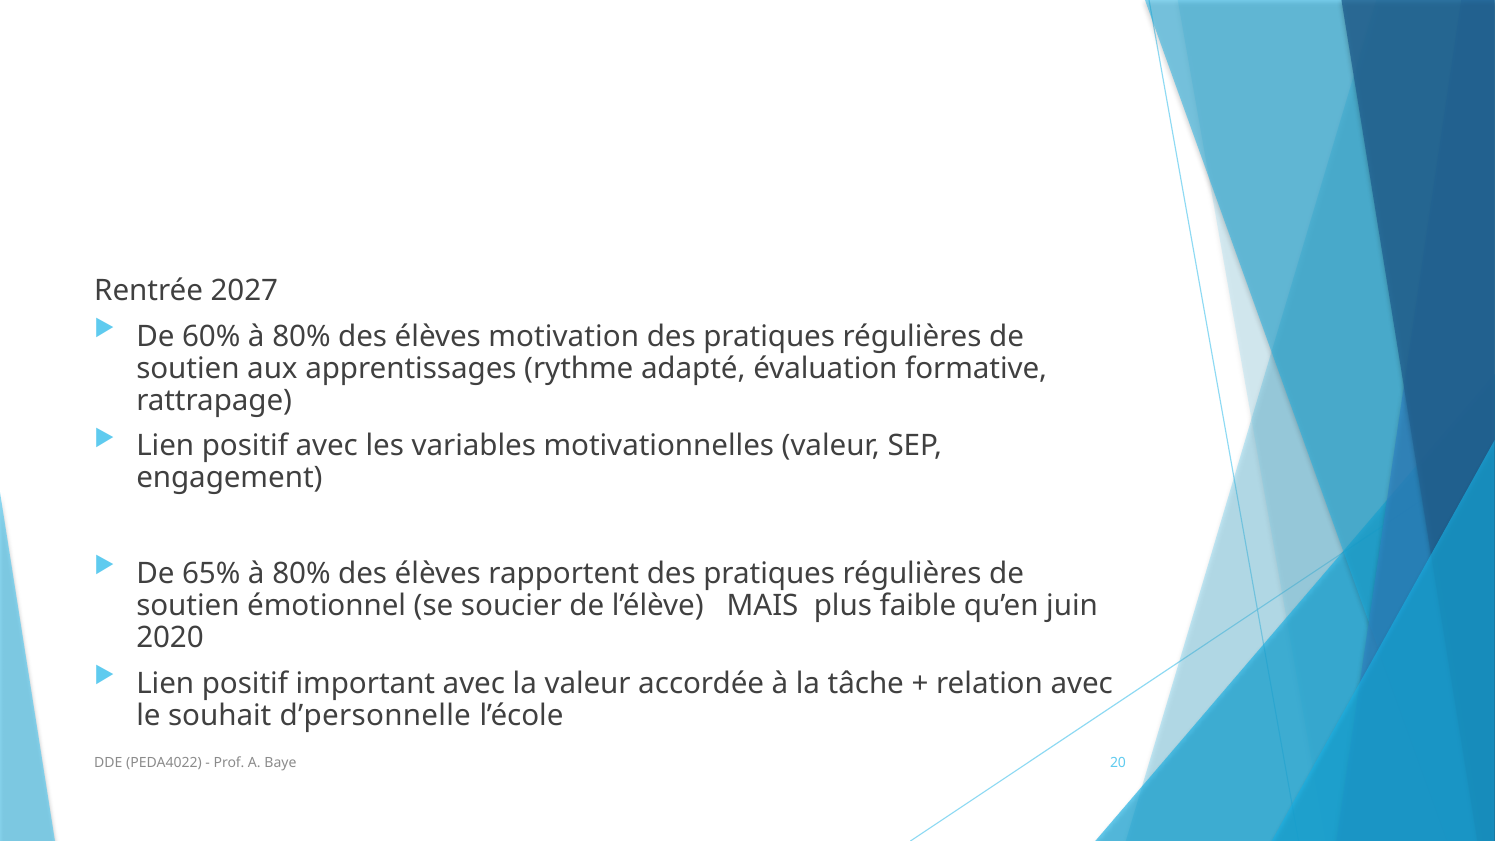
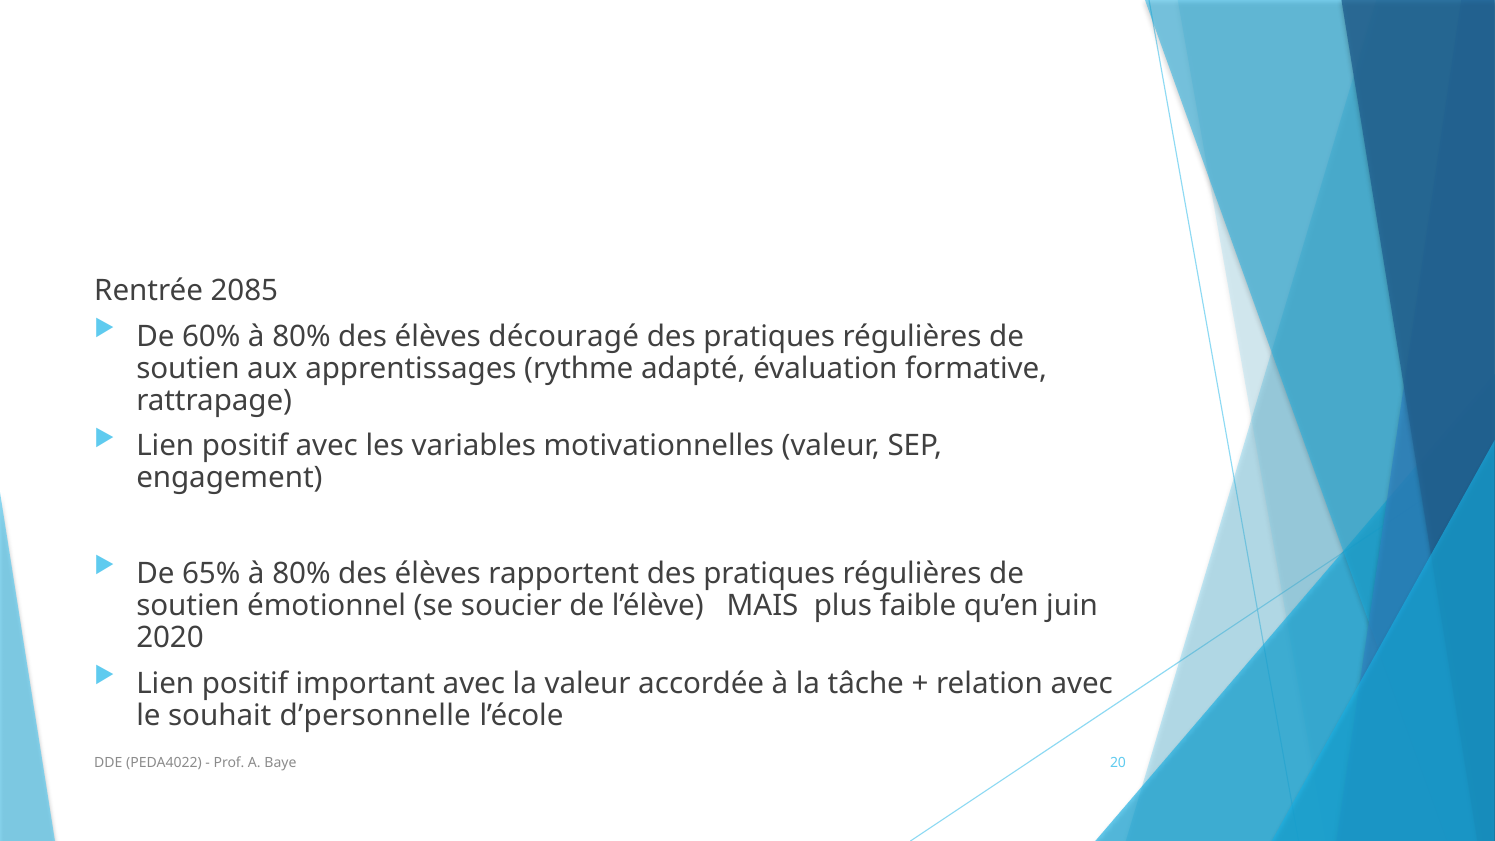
2027: 2027 -> 2085 (244, 290)
motivation: motivation -> découragé (564, 336)
